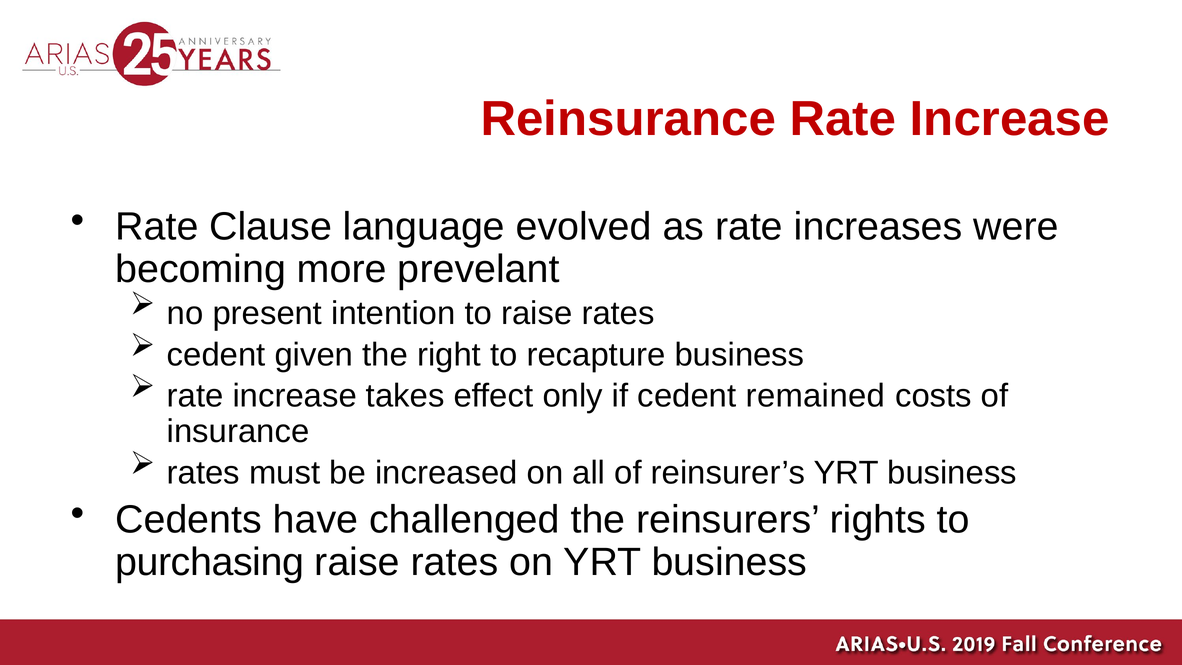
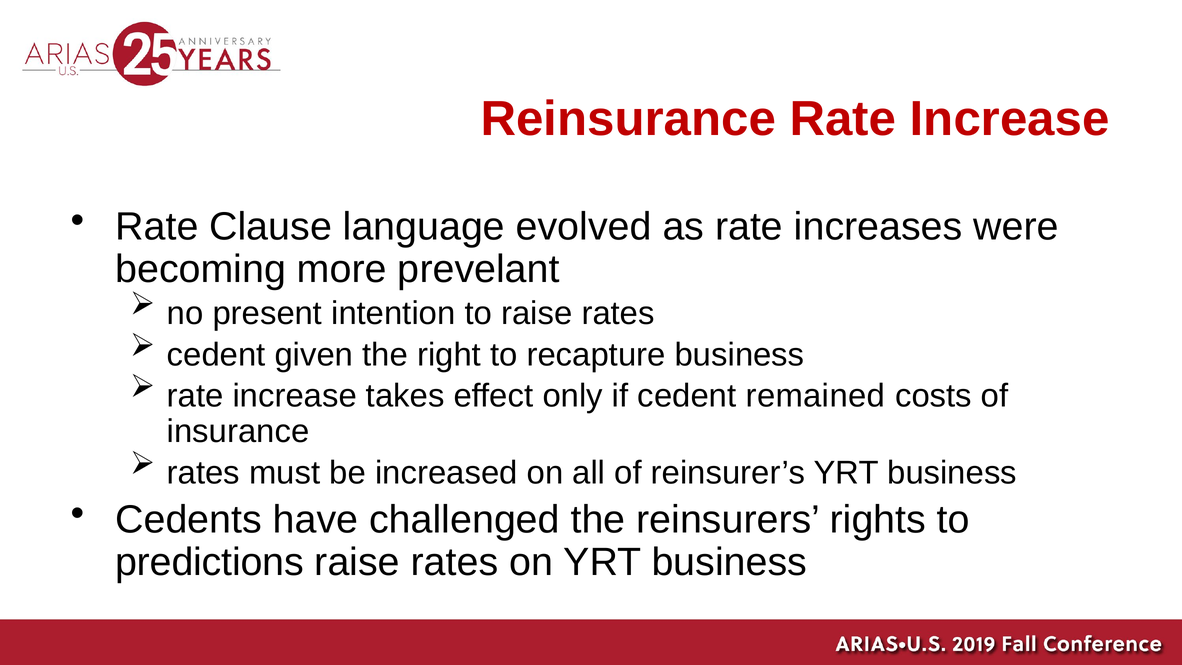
purchasing: purchasing -> predictions (210, 562)
